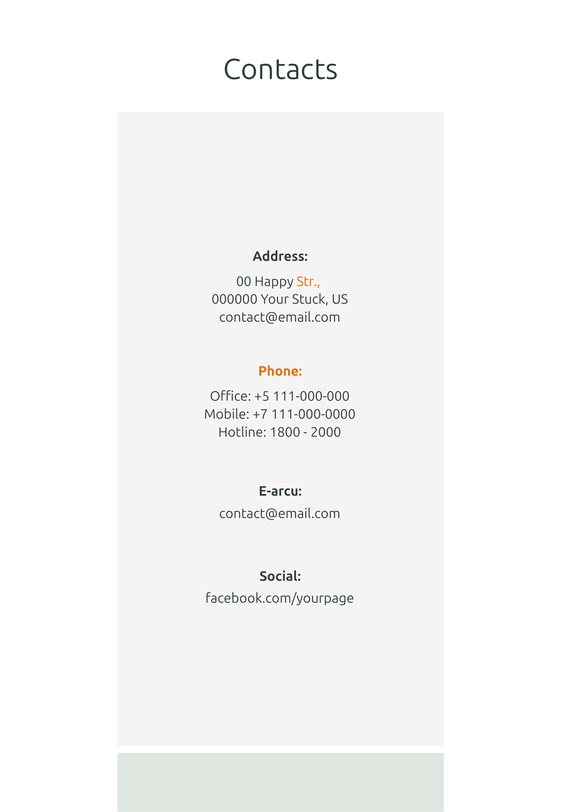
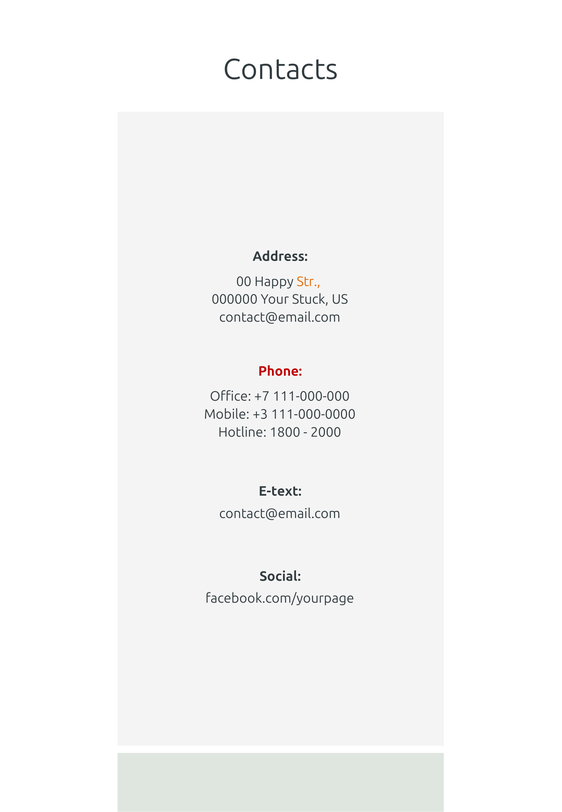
Phone colour: orange -> red (280, 371)
+5: +5 -> +7 (262, 396)
+7: +7 -> +3 (260, 414)
E-arcu: E-arcu -> E-text (280, 491)
